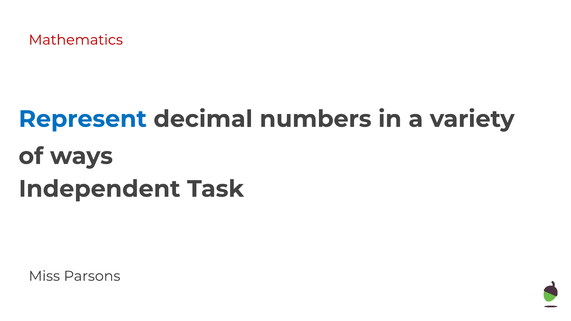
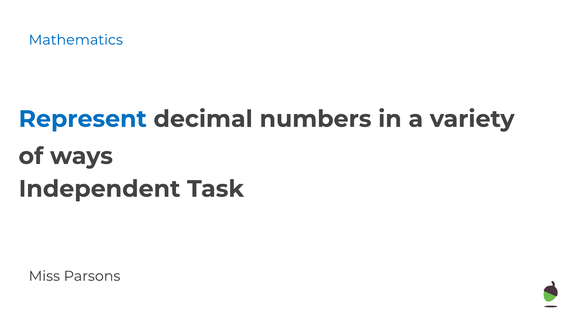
Mathematics colour: red -> blue (76, 40)
